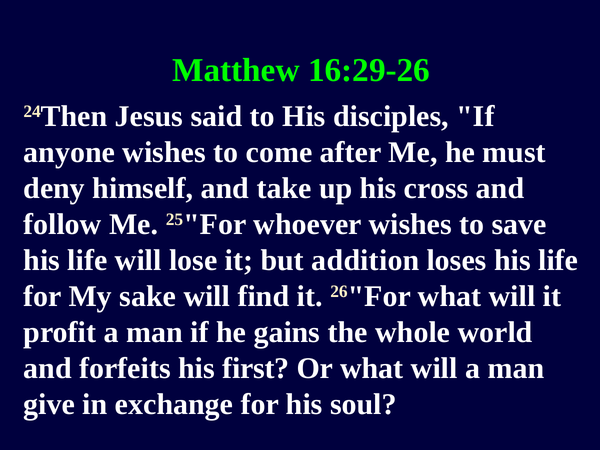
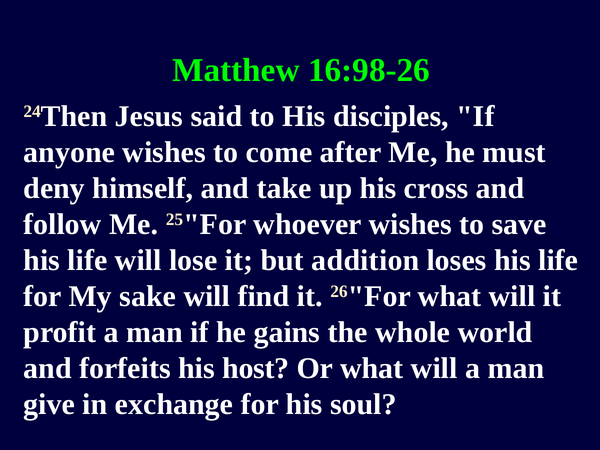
16:29-26: 16:29-26 -> 16:98-26 (369, 70)
first: first -> host (256, 368)
